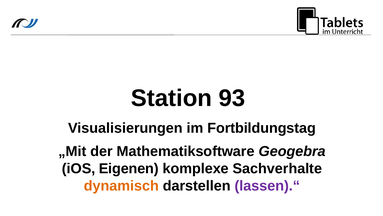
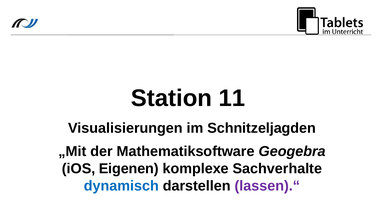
93: 93 -> 11 (232, 98)
Fortbildungstag: Fortbildungstag -> Schnitzeljagden (262, 128)
dynamisch colour: orange -> blue (121, 185)
